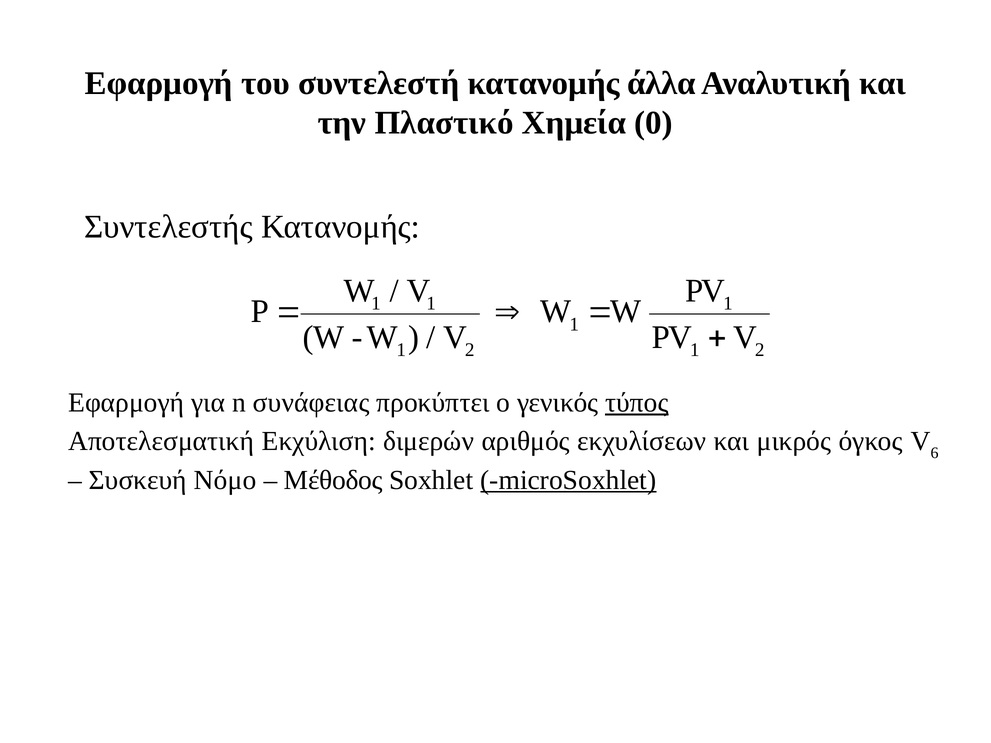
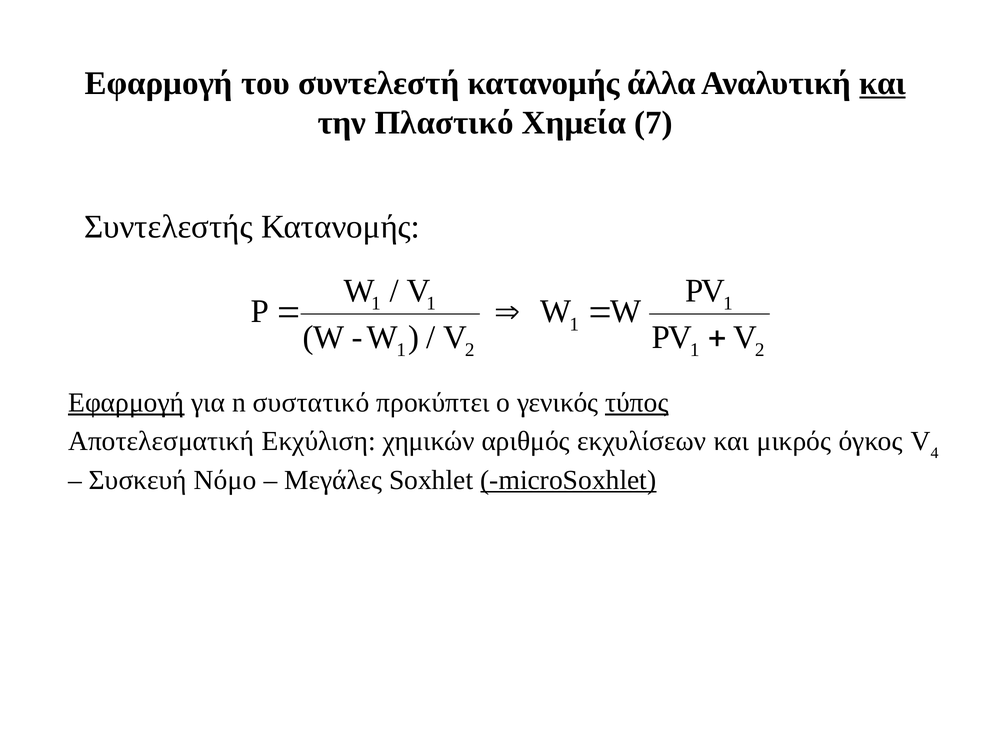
και underline: none -> present (883, 83)
0: 0 -> 7 (654, 123)
Εφαρμογή underline: none -> present (126, 403)
συνάφειας: συνάφειας -> συστατικό (311, 403)
διμερών: διμερών -> χημικών (429, 441)
6: 6 -> 4 (935, 453)
Μέθοδος: Μέθοδος -> Μεγάλες (333, 480)
